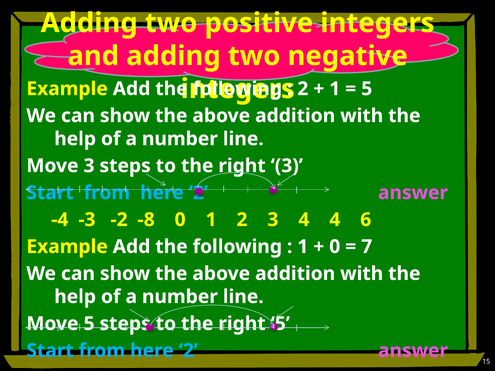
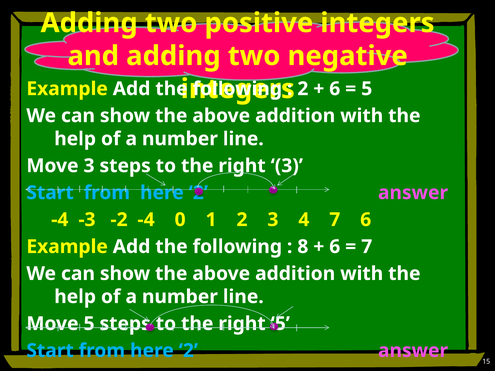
1: 1 -> 6 (335, 89)
-2 -8: -8 -> -4 (146, 220)
4 4: 4 -> 7 (335, 220)
1: 1 -> 8 (303, 247)
0: 0 -> 6 (335, 247)
